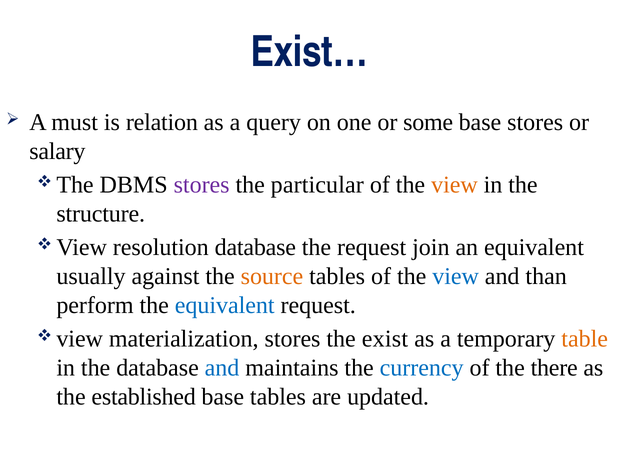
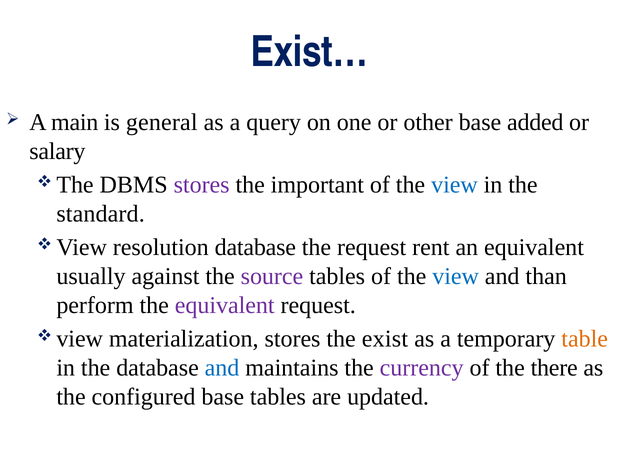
must: must -> main (75, 122)
relation: relation -> general (162, 122)
some: some -> other (428, 122)
base stores: stores -> added (535, 122)
particular: particular -> important (317, 185)
view colour: orange -> blue (454, 185)
structure: structure -> standard (101, 214)
join: join -> rent (431, 247)
source colour: orange -> purple (272, 276)
equivalent colour: blue -> purple (225, 305)
currency colour: blue -> purple (422, 367)
established: established -> configured (144, 396)
